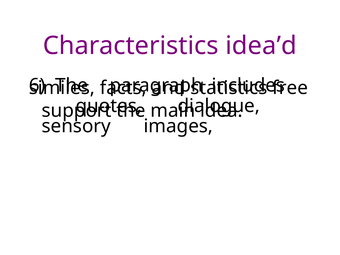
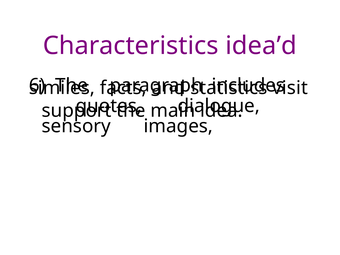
free: free -> visit (290, 88)
